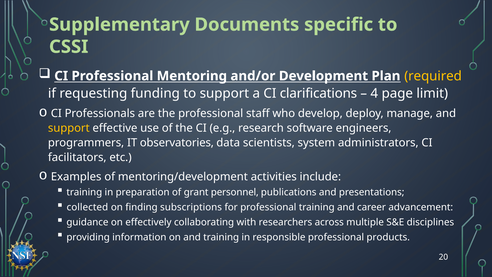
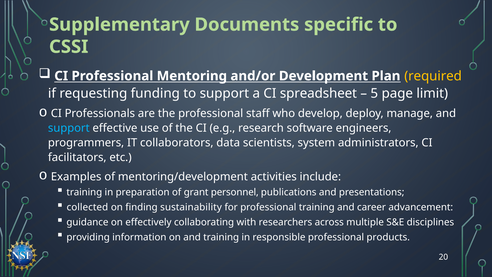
clarifications: clarifications -> spreadsheet (318, 93)
4: 4 -> 5 (374, 93)
support colour: yellow -> light blue (69, 128)
observatories: observatories -> collaborators (177, 143)
subscriptions: subscriptions -> sustainability (191, 207)
